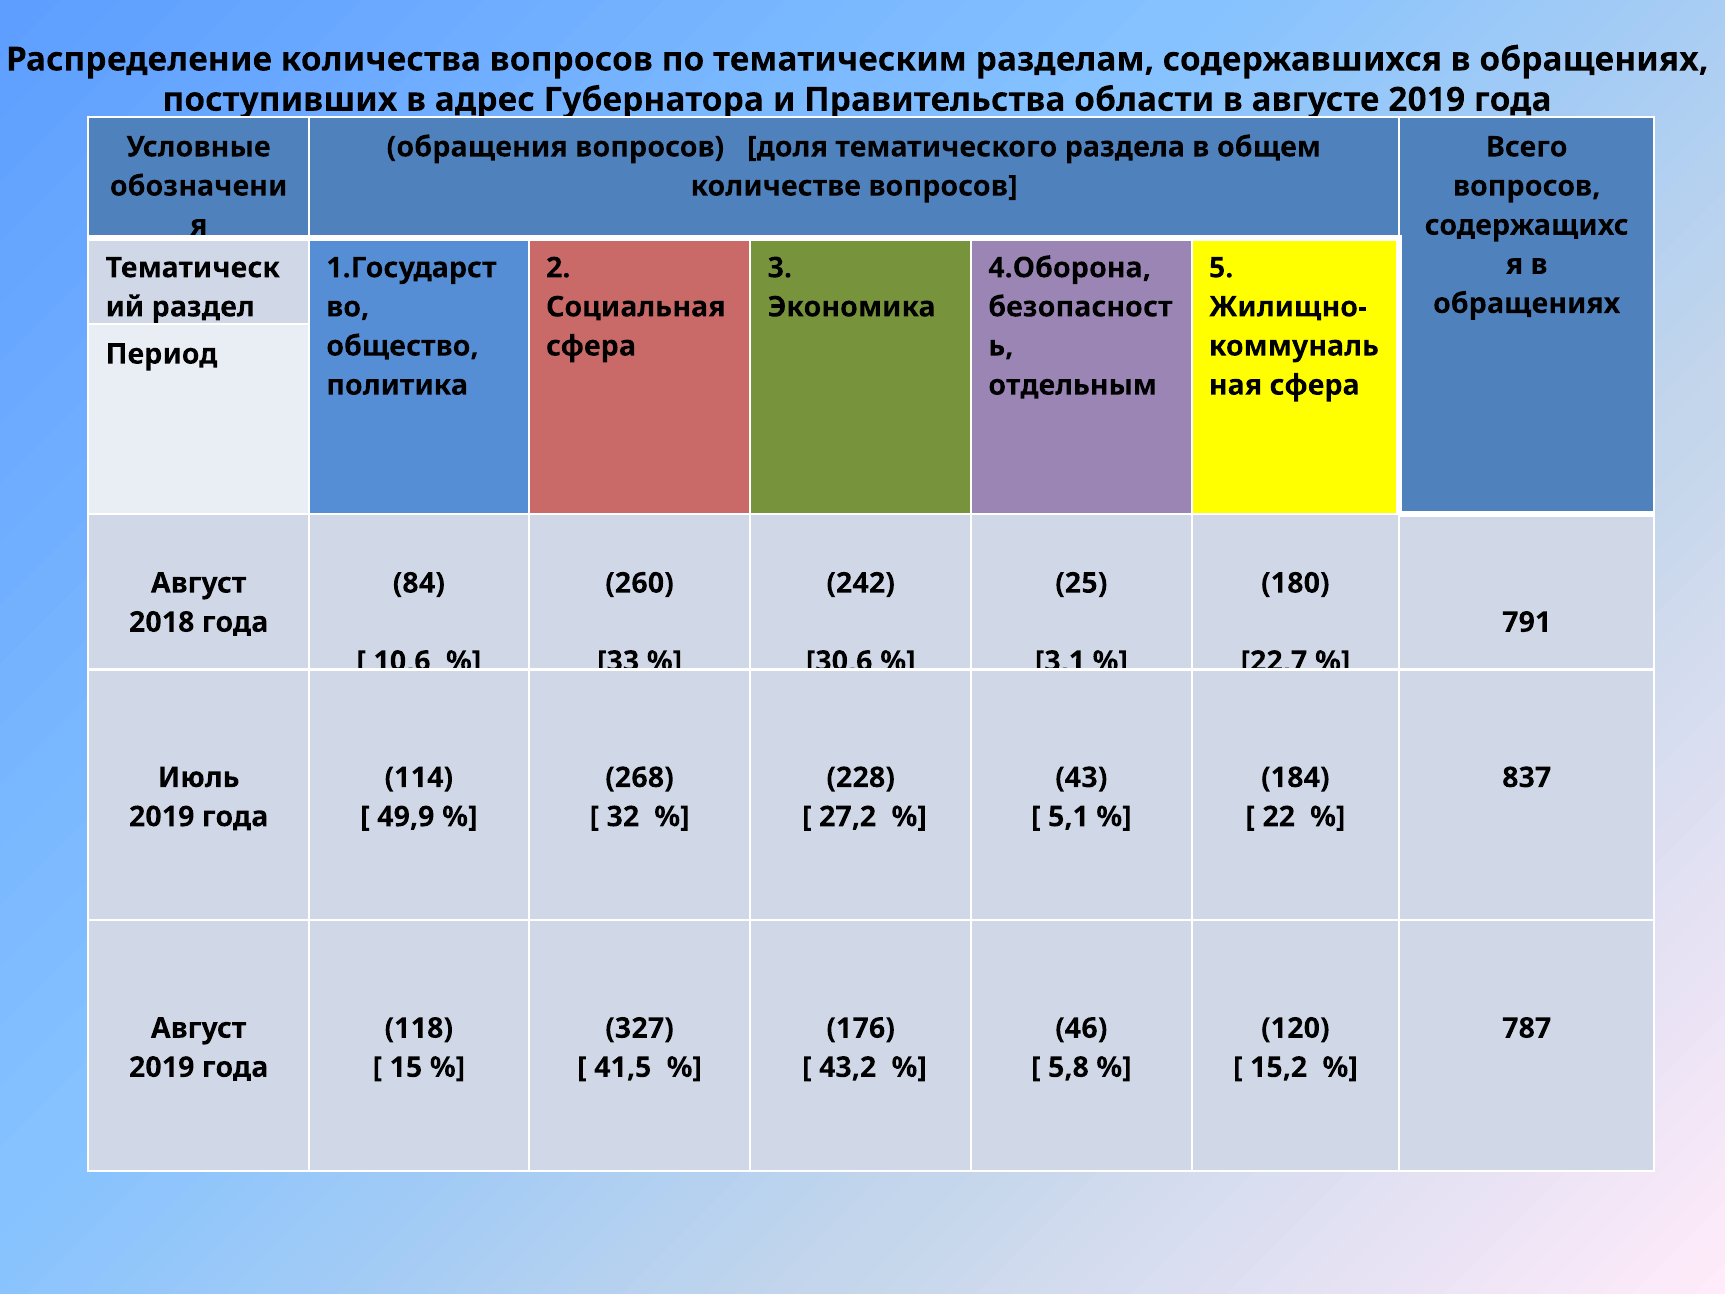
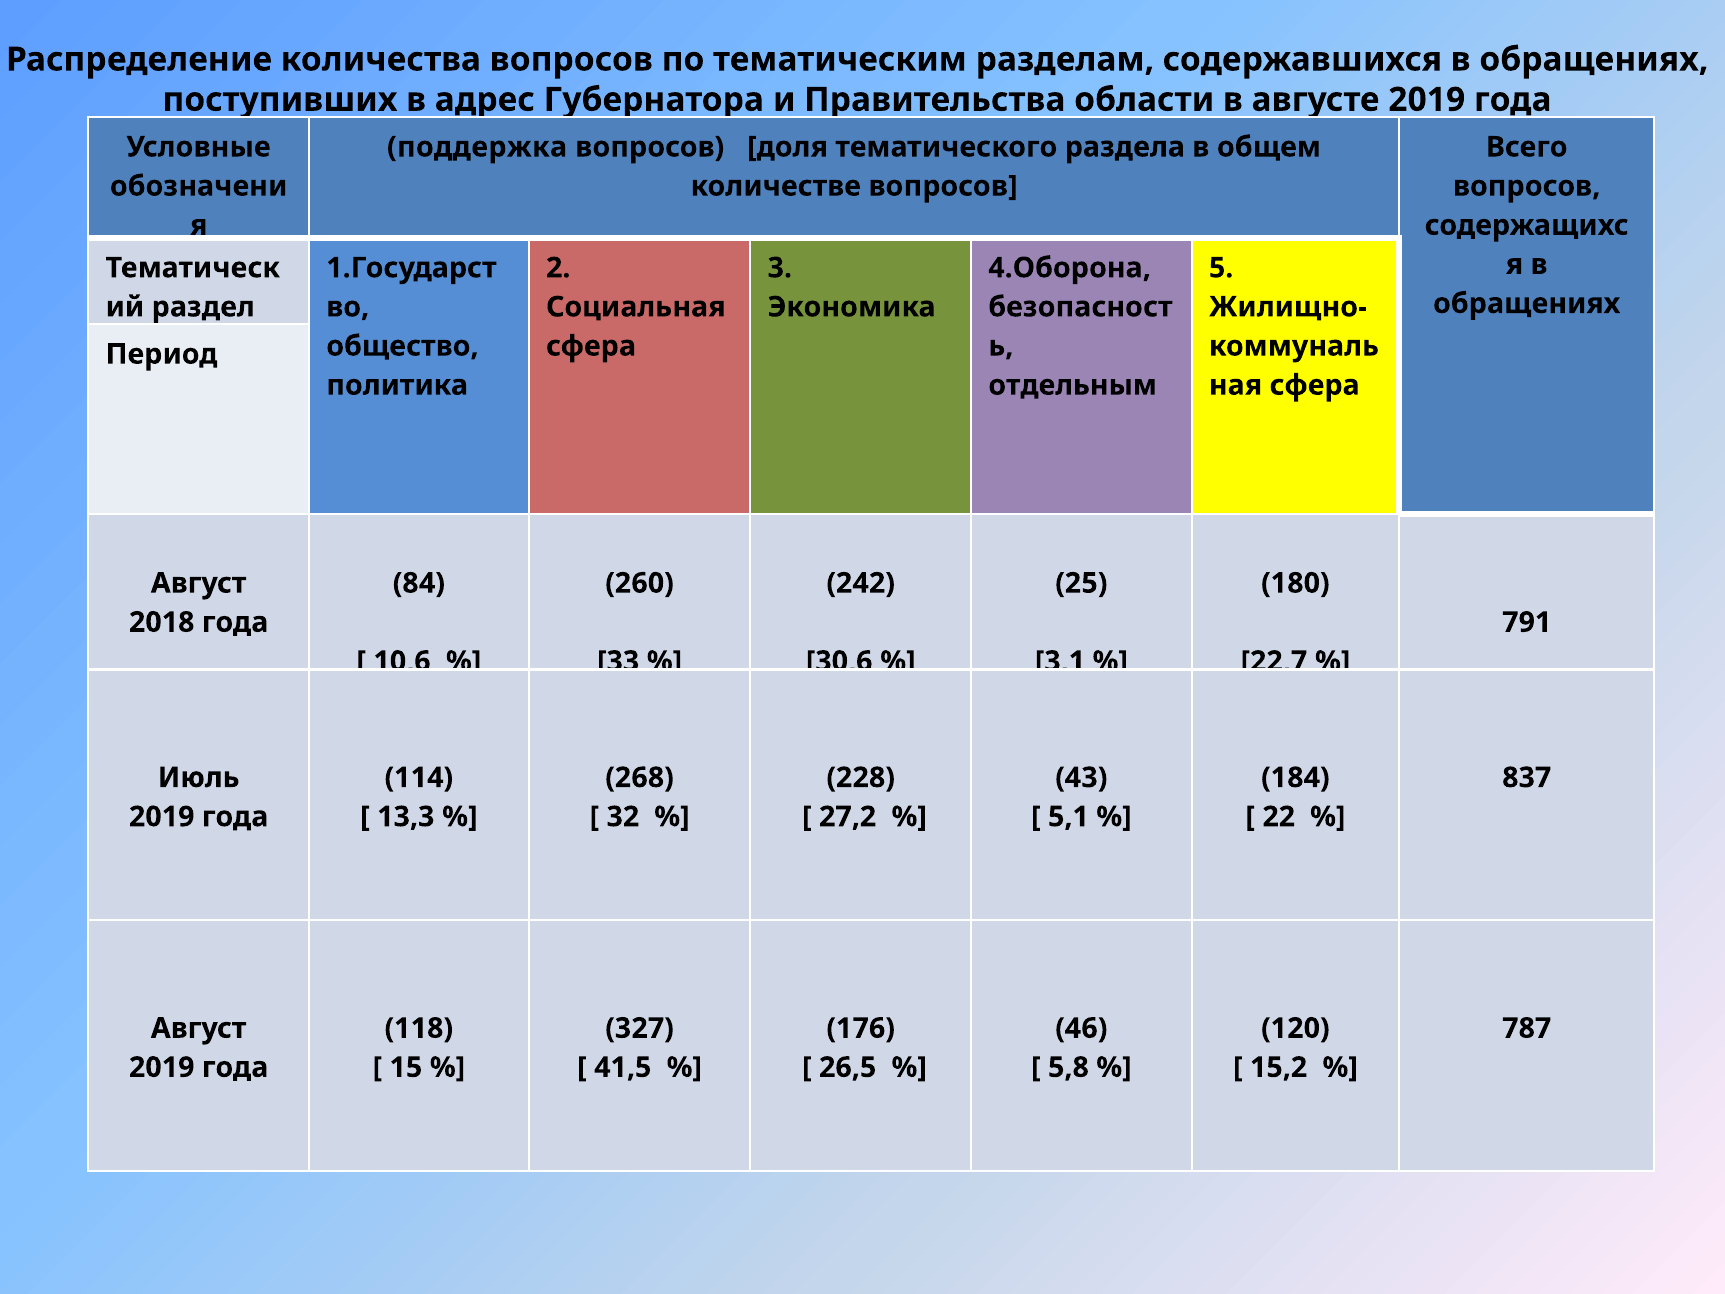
обращения: обращения -> поддержка (477, 147)
49,9: 49,9 -> 13,3 (406, 817)
43,2: 43,2 -> 26,5 (848, 1067)
